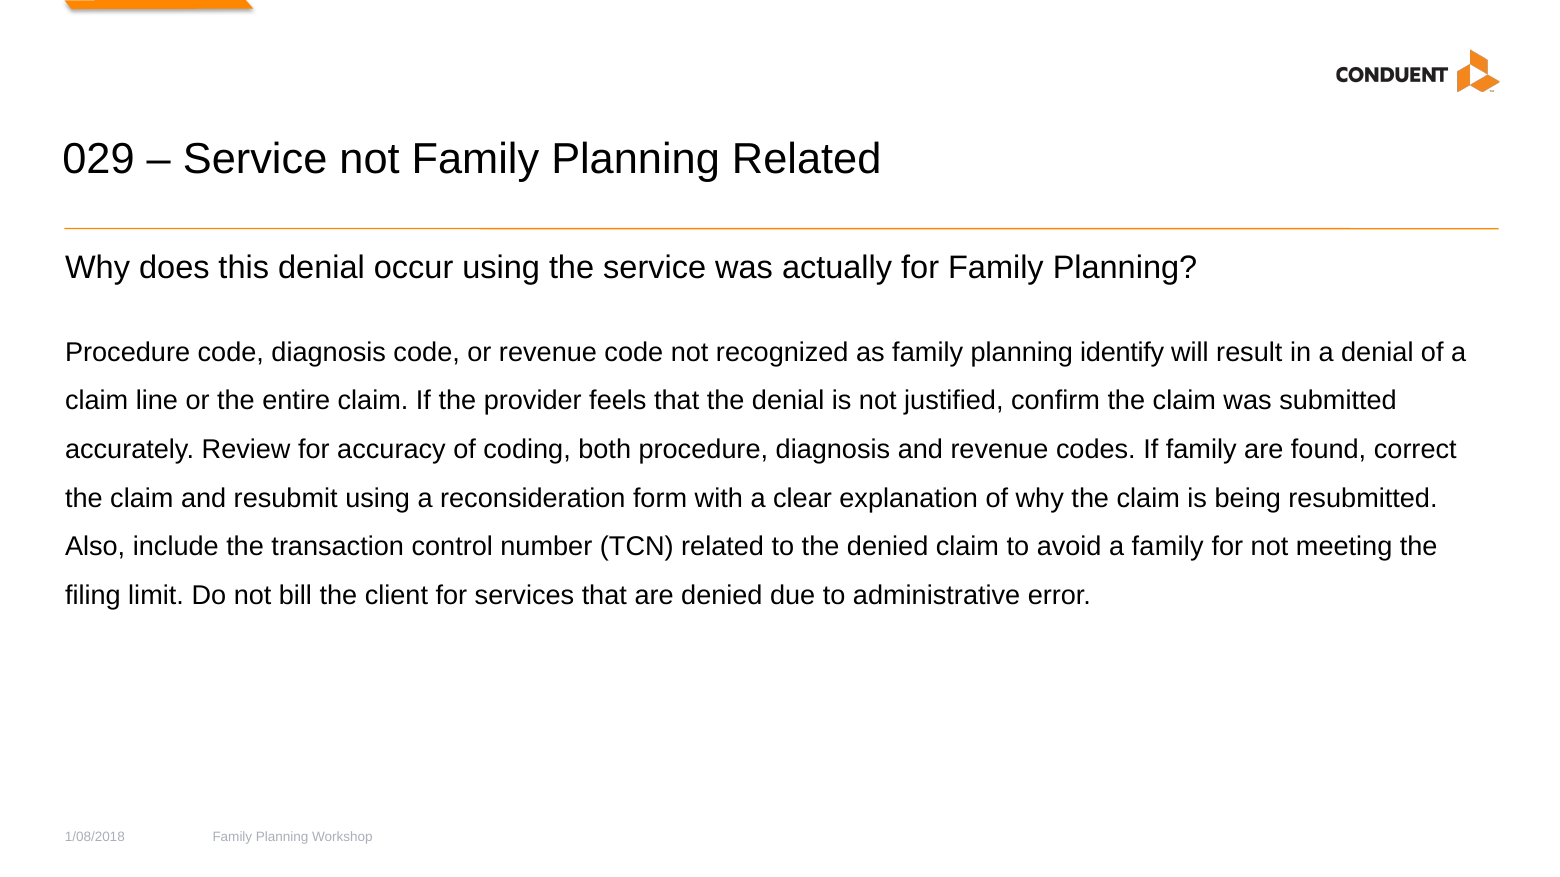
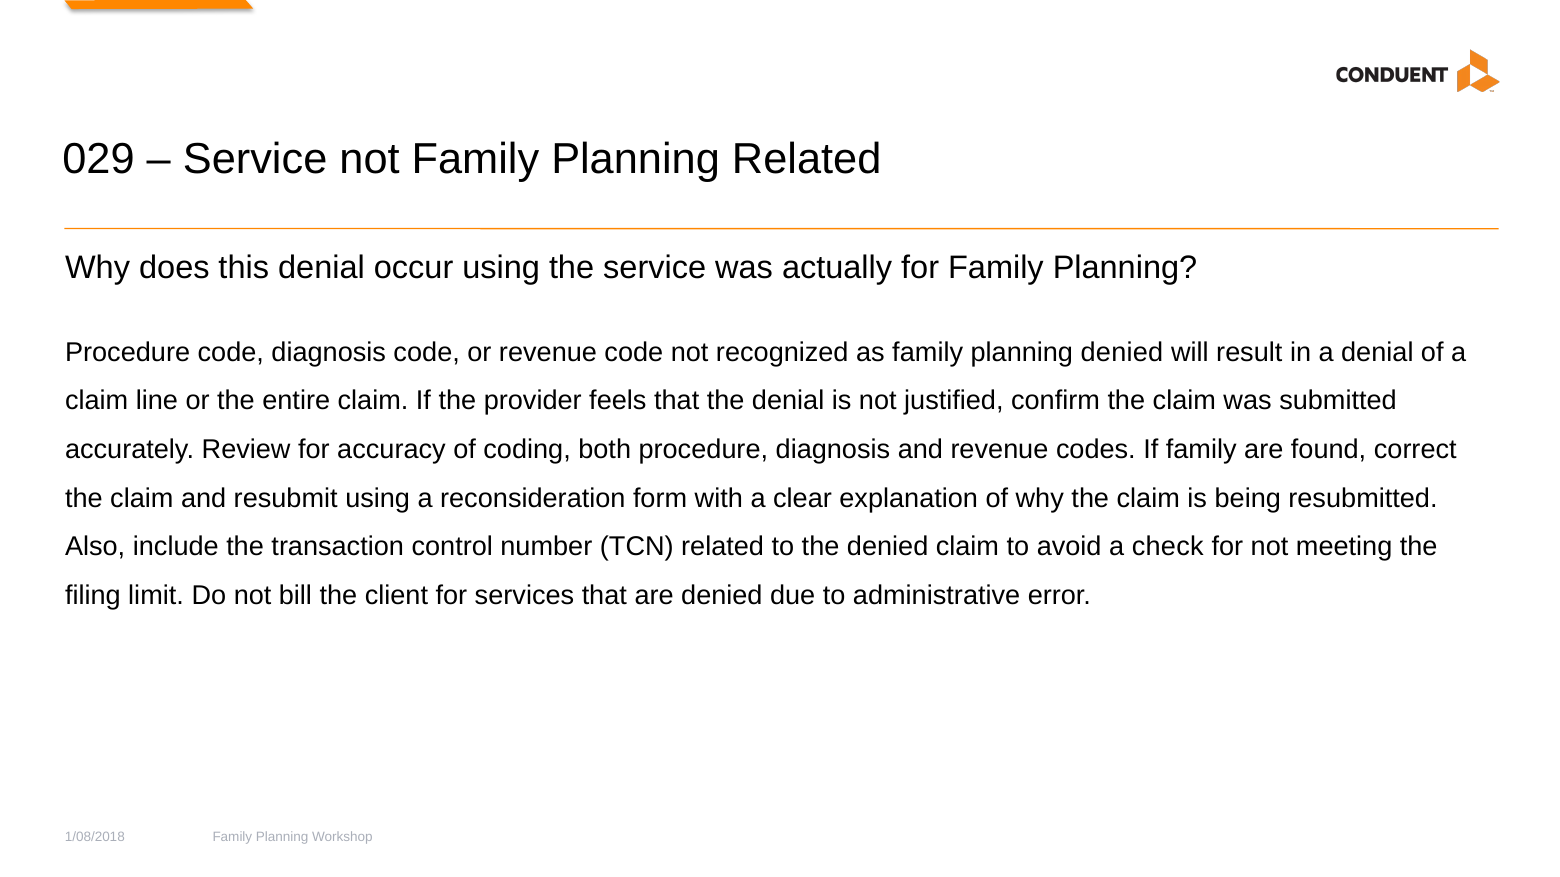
planning identify: identify -> denied (1122, 352)
a family: family -> check (1168, 547)
